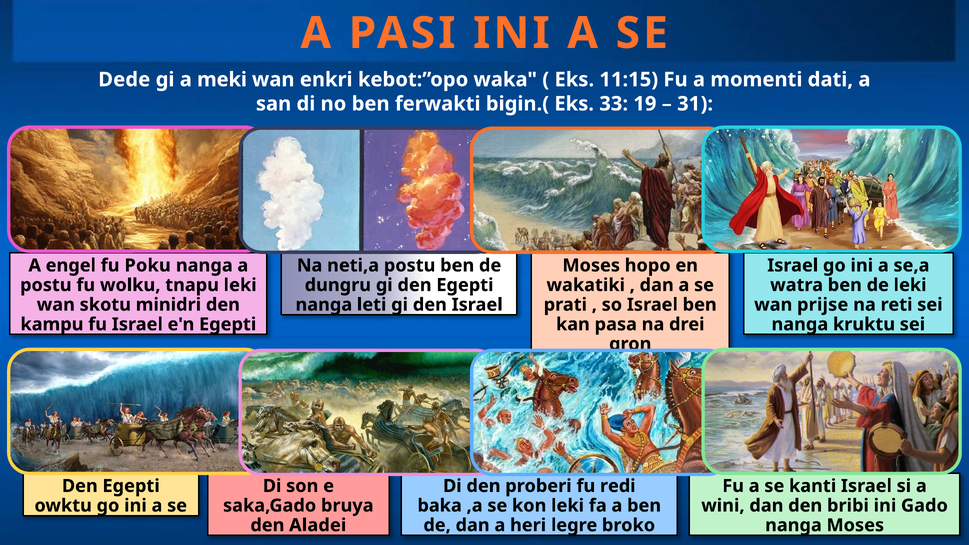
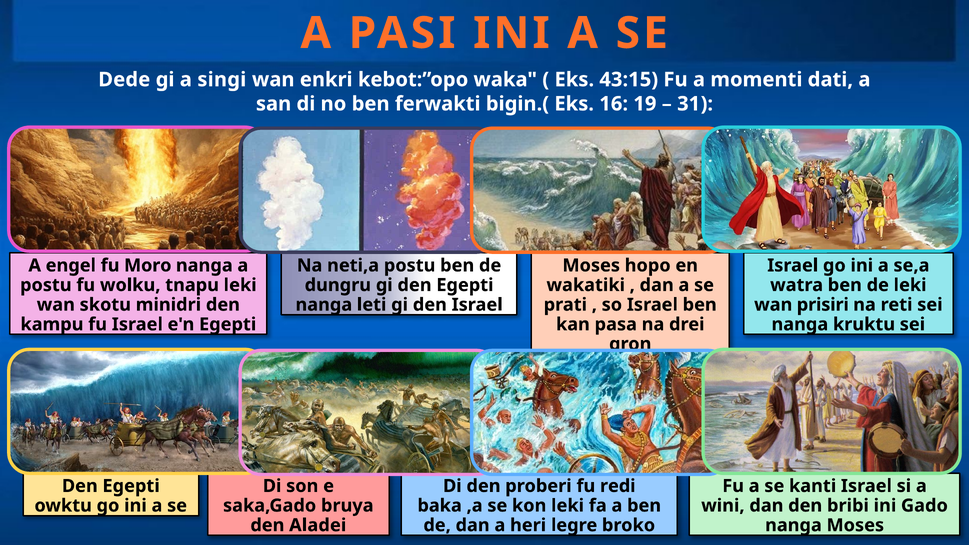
meki: meki -> singi (222, 80)
11:15: 11:15 -> 43:15 (629, 80)
33: 33 -> 16 (614, 104)
Poku: Poku -> Moro (148, 266)
prijse: prijse -> prisiri (823, 305)
